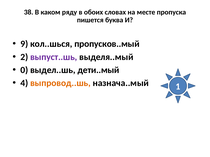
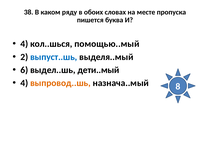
9: 9 -> 4 (24, 44)
пропусков..мый: пропусков..мый -> помощью..мый (107, 44)
выпуст..шь colour: purple -> blue (54, 57)
0: 0 -> 6 (24, 70)
1: 1 -> 8 (178, 87)
